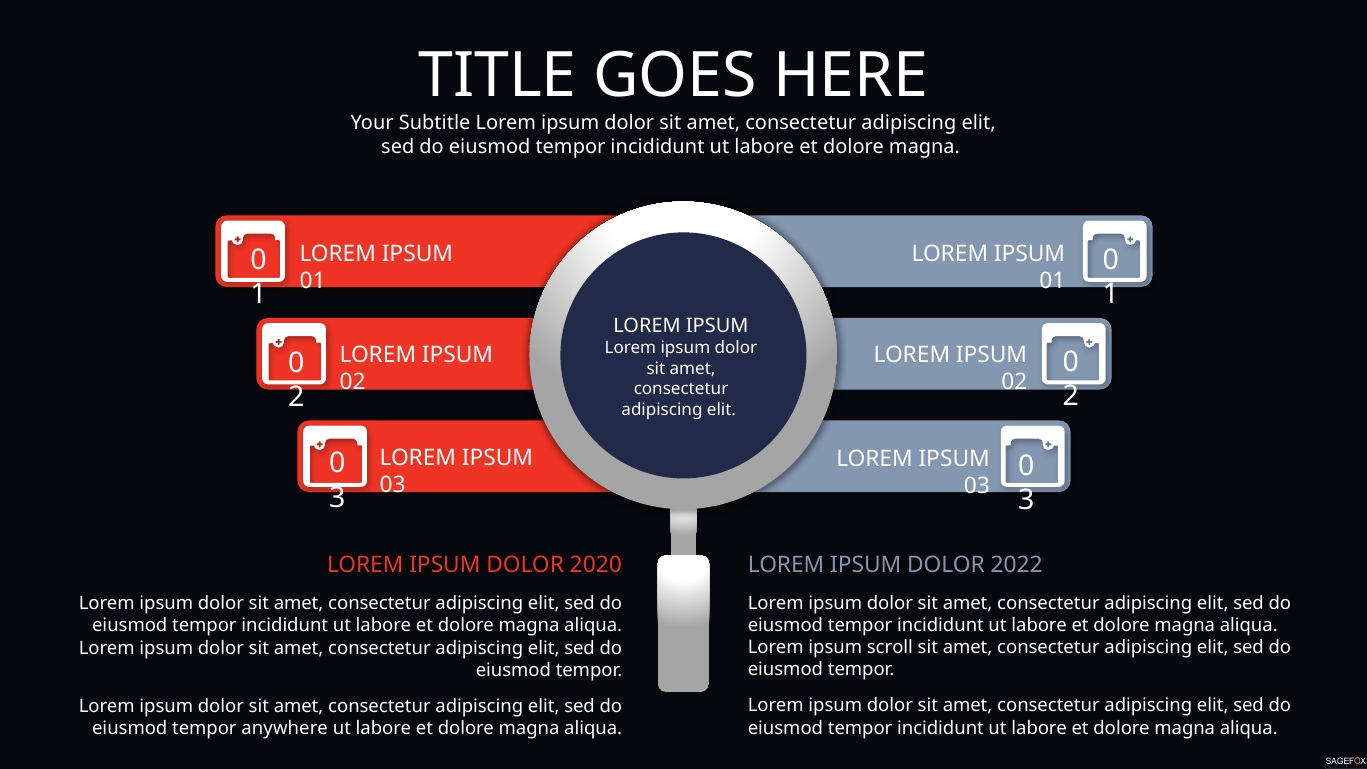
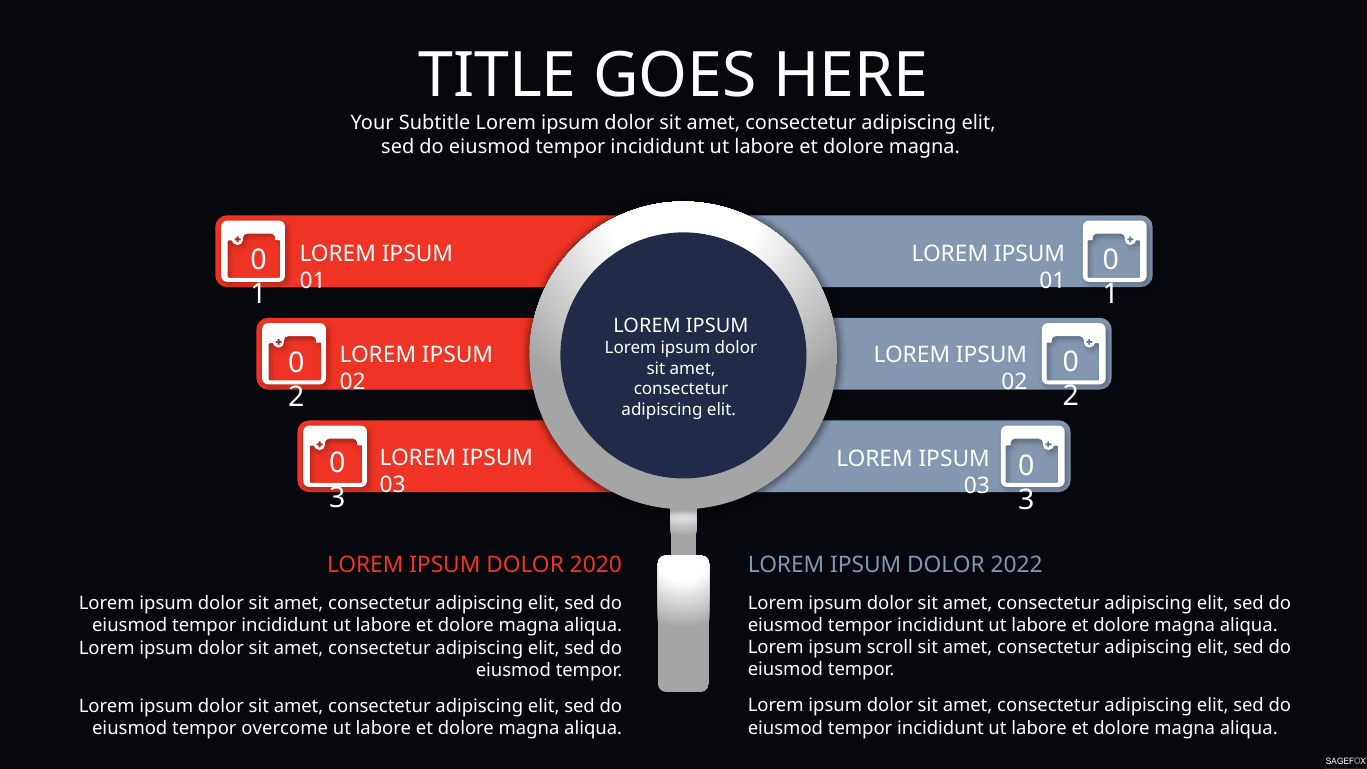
anywhere: anywhere -> overcome (285, 728)
